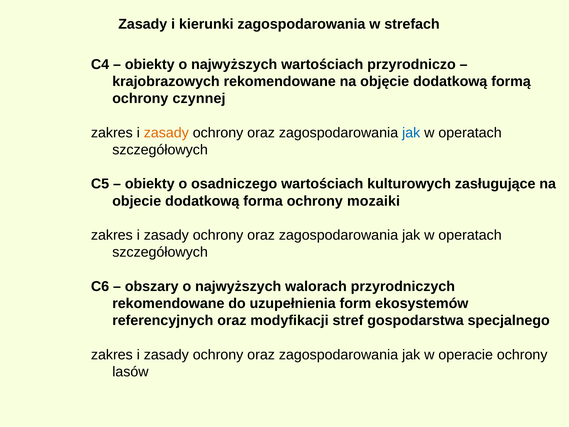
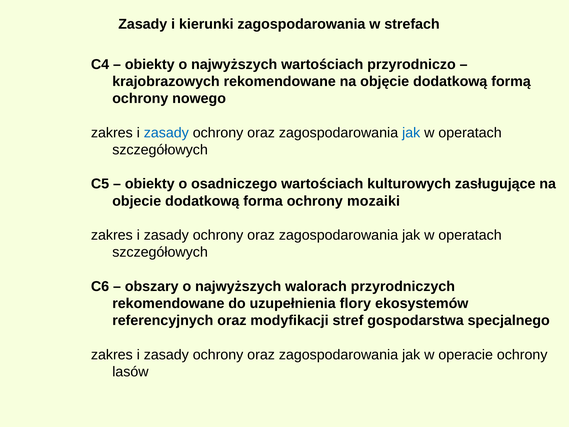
czynnej: czynnej -> nowego (199, 99)
zasady colour: orange -> blue (166, 133)
form: form -> flory (355, 303)
